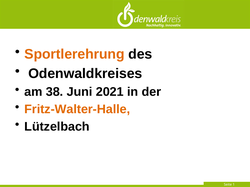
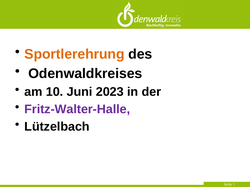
38: 38 -> 10 (55, 92)
2021: 2021 -> 2023 (110, 92)
Fritz-Walter-Halle colour: orange -> purple (77, 109)
